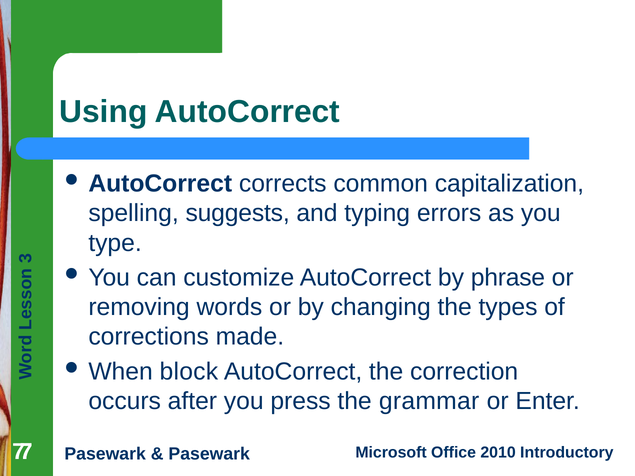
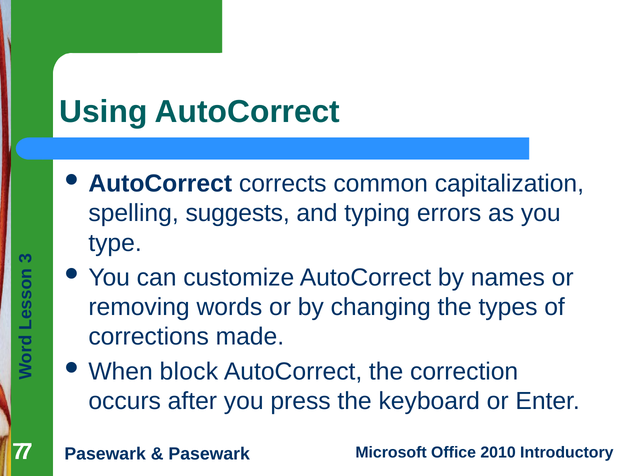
phrase: phrase -> names (508, 278)
grammar: grammar -> keyboard (429, 401)
